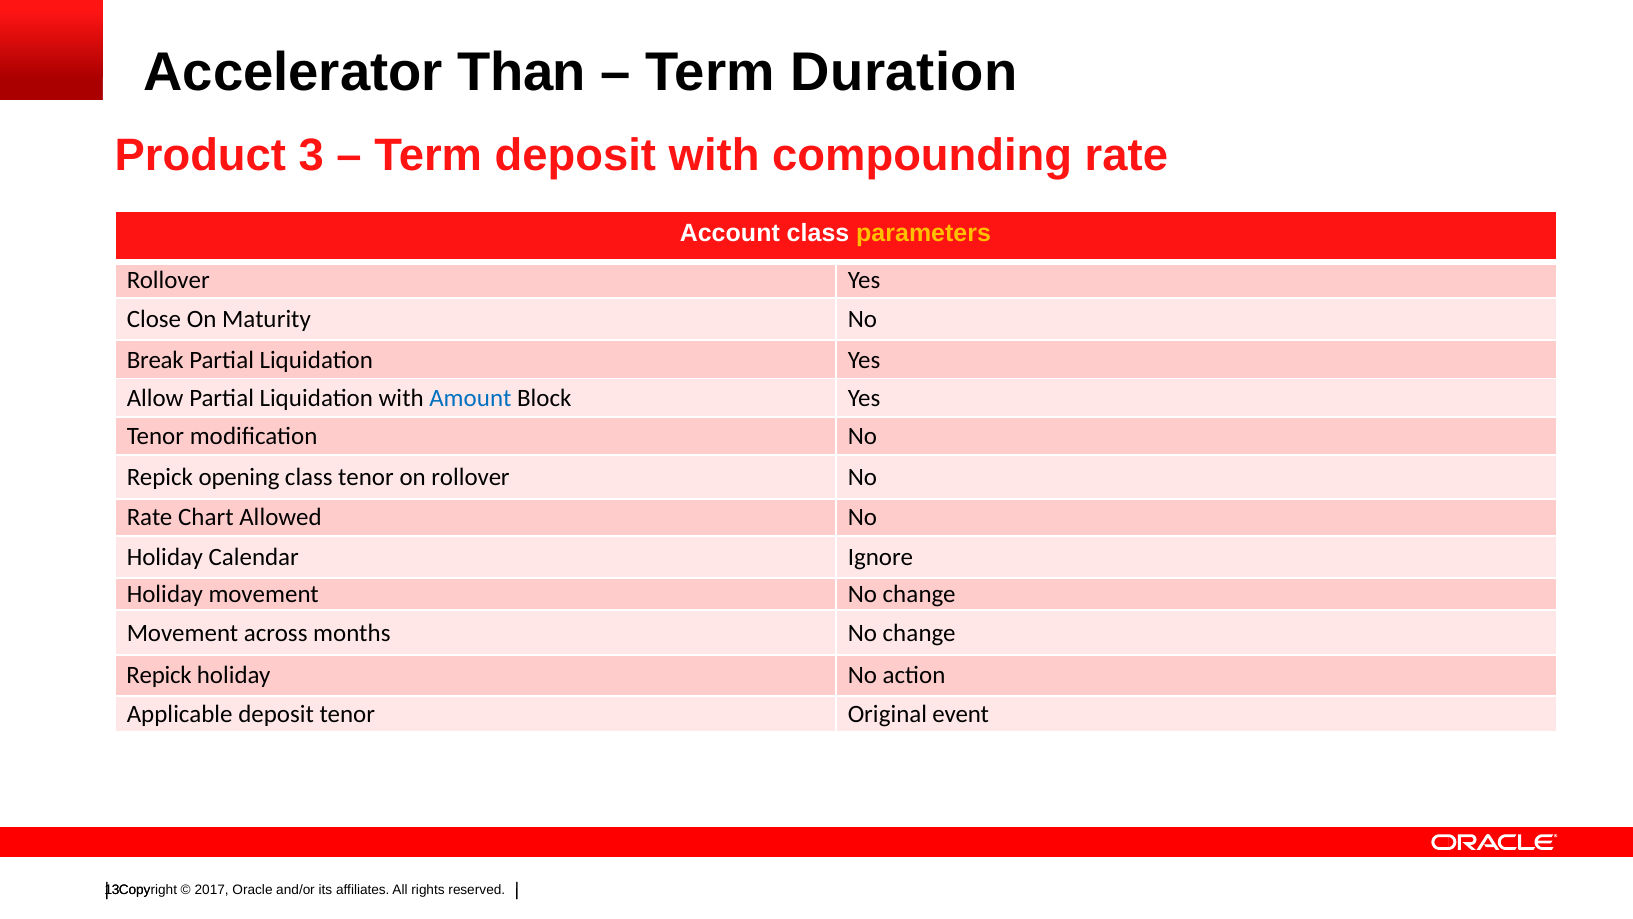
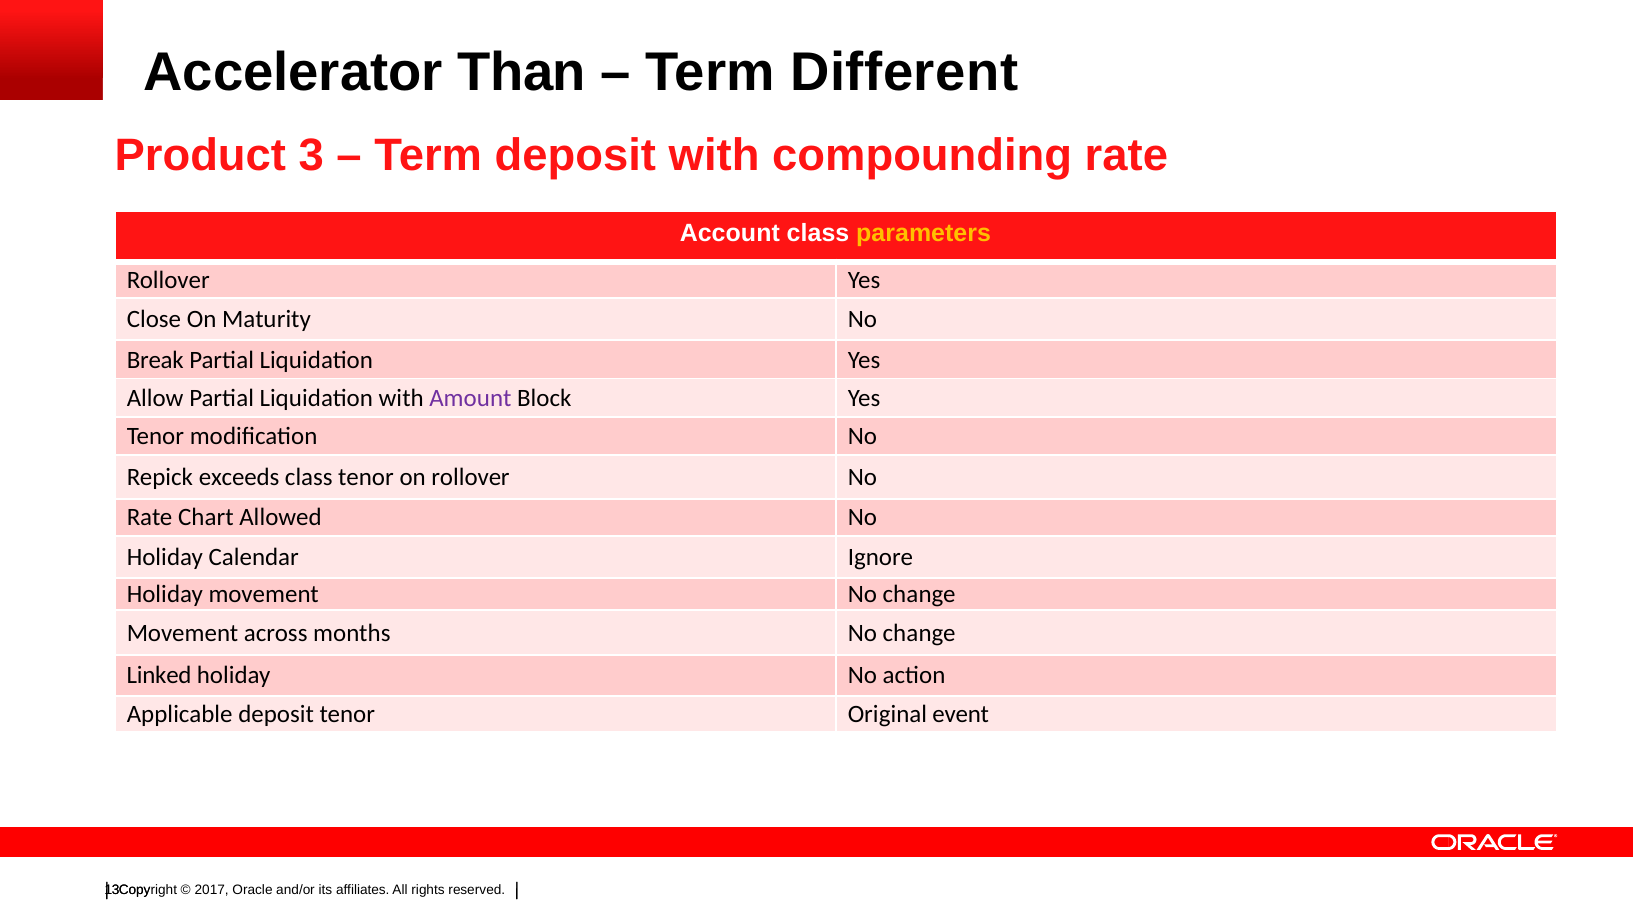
Duration: Duration -> Different (904, 73)
Amount colour: blue -> purple (470, 398)
opening: opening -> exceeds (239, 477)
Repick: Repick -> Linked (159, 675)
